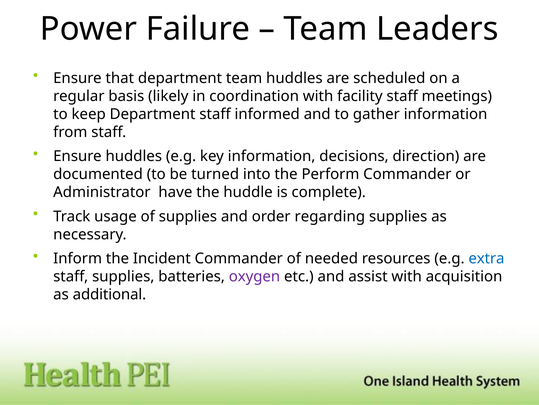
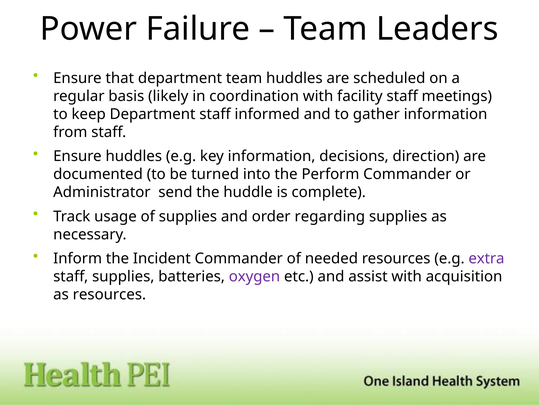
have: have -> send (175, 192)
extra colour: blue -> purple (486, 258)
as additional: additional -> resources (109, 294)
